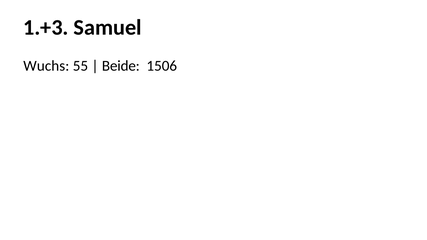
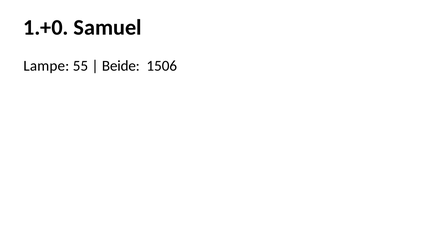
1.+3: 1.+3 -> 1.+0 (46, 27)
Wuchs: Wuchs -> Lampe (46, 66)
